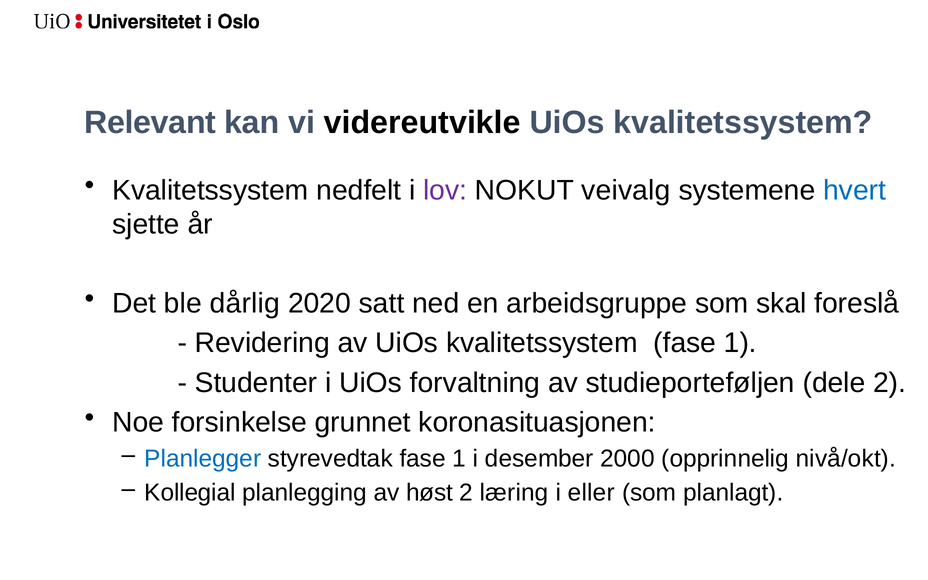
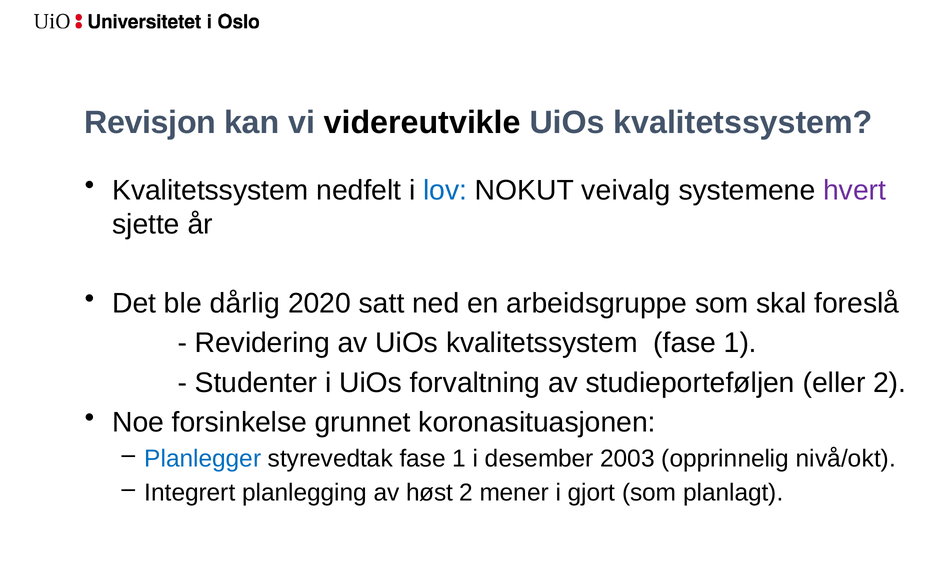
Relevant: Relevant -> Revisjon (150, 123)
lov colour: purple -> blue (445, 190)
hvert colour: blue -> purple (855, 190)
dele: dele -> eller (834, 383)
2000: 2000 -> 2003 (627, 459)
Kollegial: Kollegial -> Integrert (190, 493)
læring: læring -> mener (514, 493)
eller: eller -> gjort (592, 493)
